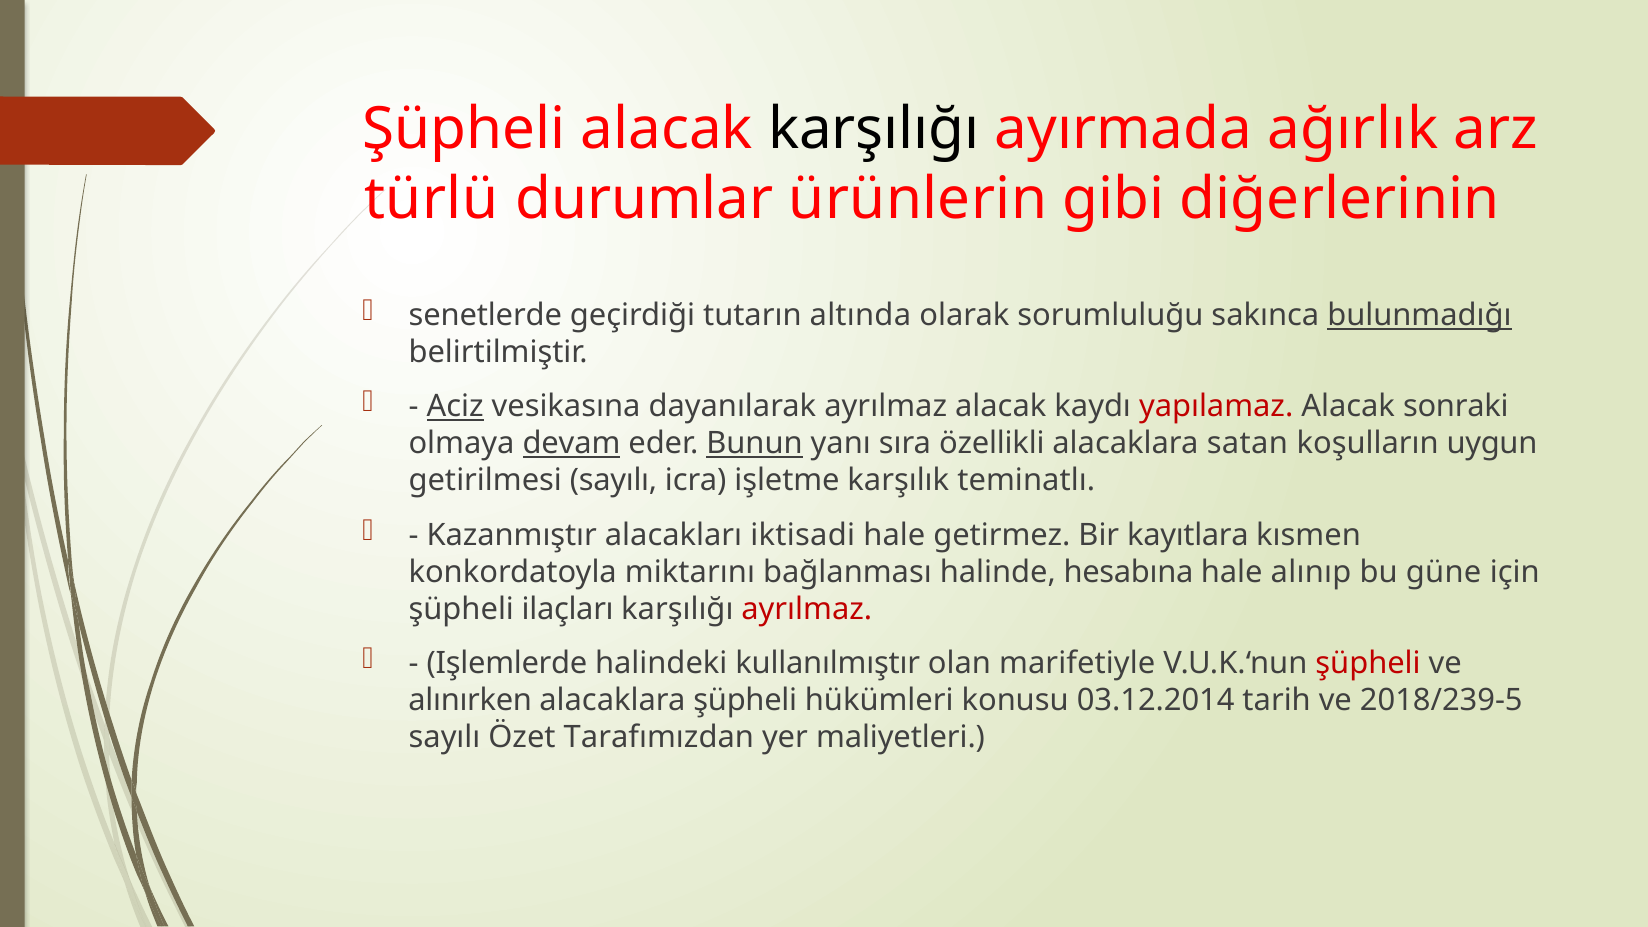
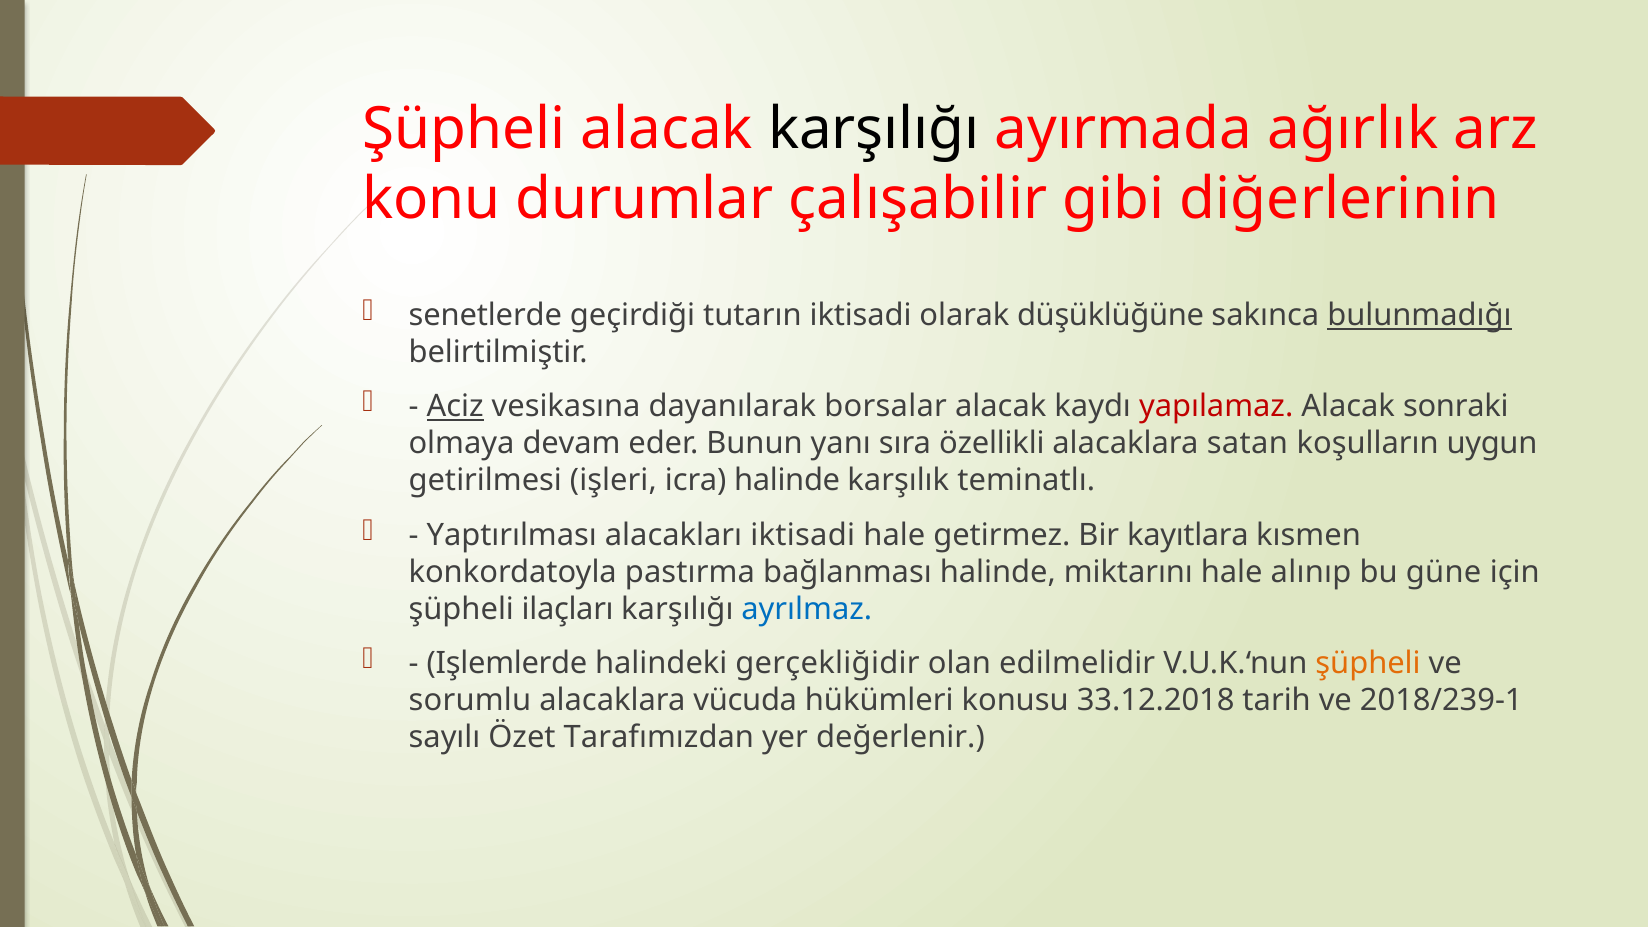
türlü: türlü -> konu (432, 200)
ürünlerin: ürünlerin -> çalışabilir (918, 200)
tutarın altında: altında -> iktisadi (861, 315)
sorumluluğu: sorumluluğu -> düşüklüğüne (1111, 315)
dayanılarak ayrılmaz: ayrılmaz -> borsalar (886, 407)
devam underline: present -> none (571, 444)
Bunun underline: present -> none (755, 444)
getirilmesi sayılı: sayılı -> işleri (613, 481)
icra işletme: işletme -> halinde (787, 481)
Kazanmıştır: Kazanmıştır -> Yaptırılması (512, 535)
miktarını: miktarını -> pastırma (690, 572)
hesabına: hesabına -> miktarını (1128, 572)
ayrılmaz colour: red -> blue (807, 609)
kullanılmıştır: kullanılmıştır -> gerçekliğidir (828, 663)
marifetiyle: marifetiyle -> edilmelidir (1077, 663)
şüpheli colour: red -> orange (1368, 663)
alınırken: alınırken -> sorumlu (470, 701)
alacaklara şüpheli: şüpheli -> vücuda (745, 701)
03.12.2014: 03.12.2014 -> 33.12.2018 (1156, 701)
2018/239-5: 2018/239-5 -> 2018/239-1 (1441, 701)
maliyetleri: maliyetleri -> değerlenir (900, 738)
